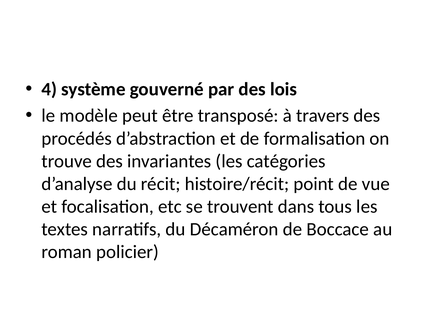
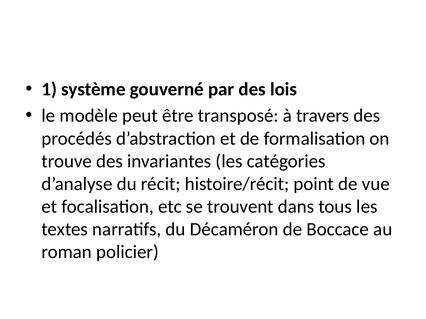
4: 4 -> 1 (49, 89)
